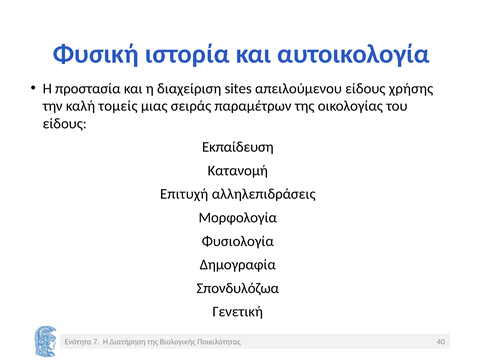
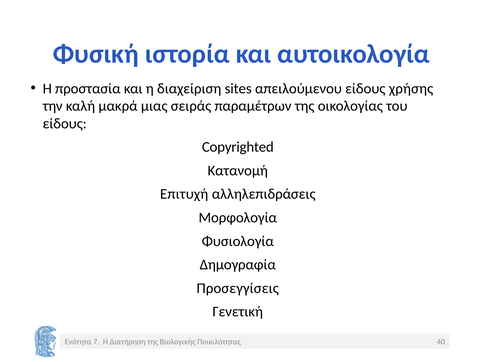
τομείς: τομείς -> μακρά (118, 106)
Εκπαίδευση: Εκπαίδευση -> Copyrighted (238, 147)
Σπονδυλόζωα: Σπονδυλόζωα -> Προσεγγίσεις (238, 288)
